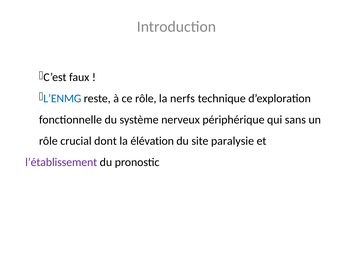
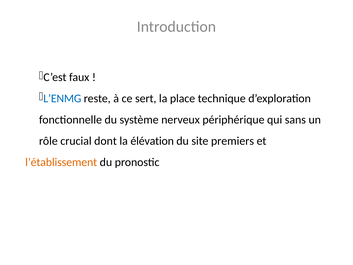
ce rôle: rôle -> sert (146, 98)
nerfs: nerfs -> place (183, 98)
paralysie: paralysie -> premiers (233, 141)
l’établissement colour: purple -> orange (61, 162)
